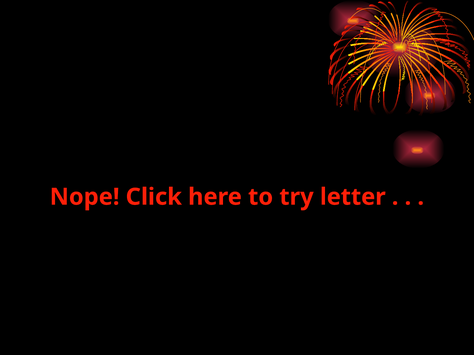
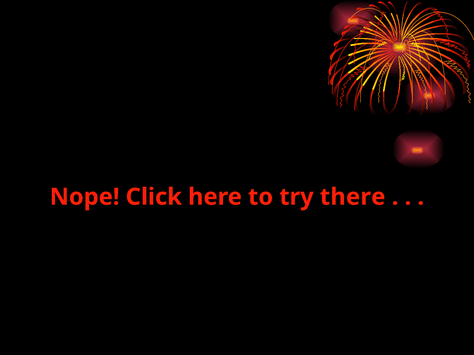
letter: letter -> there (353, 197)
